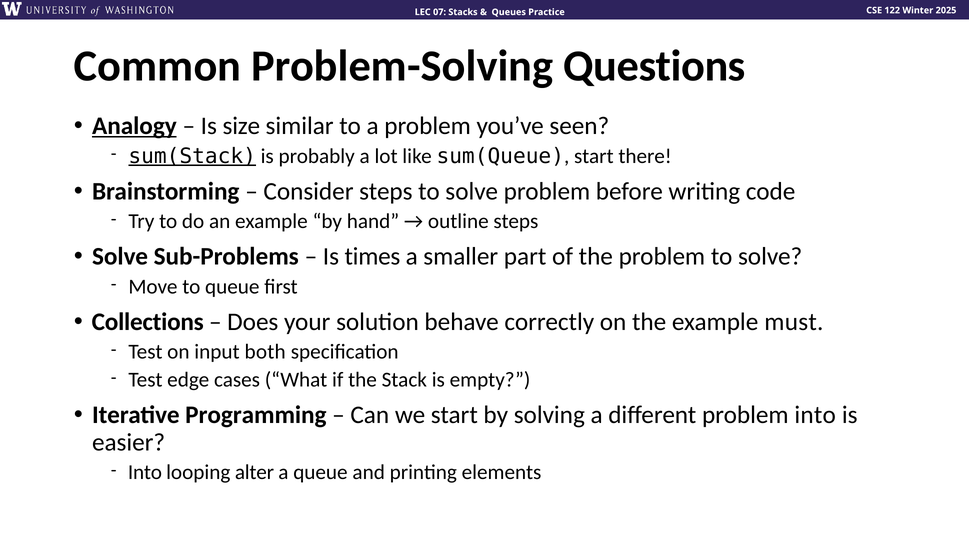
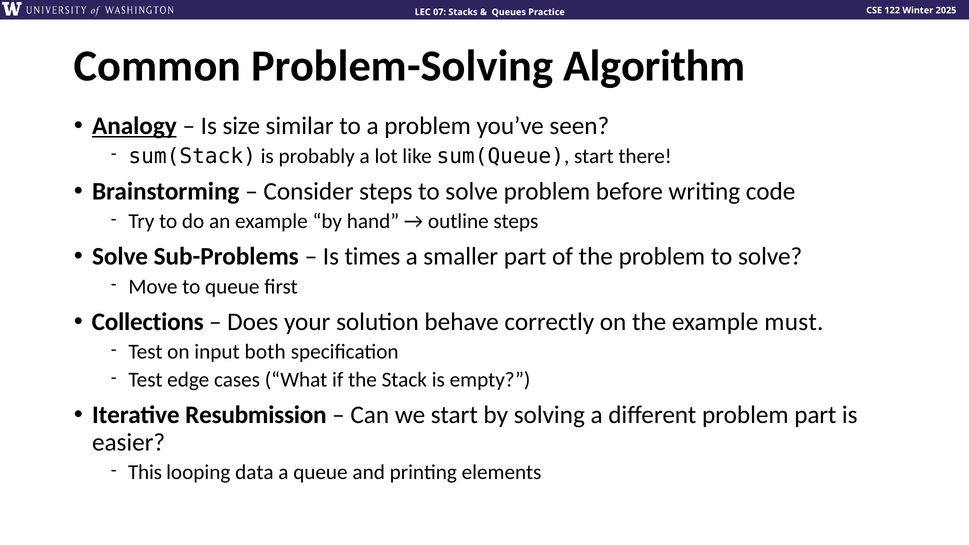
Questions: Questions -> Algorithm (654, 66)
sum(Stack underline: present -> none (192, 156)
Programming: Programming -> Resubmission (256, 415)
problem into: into -> part (815, 415)
Into: Into -> This (145, 472)
alter: alter -> data (254, 472)
